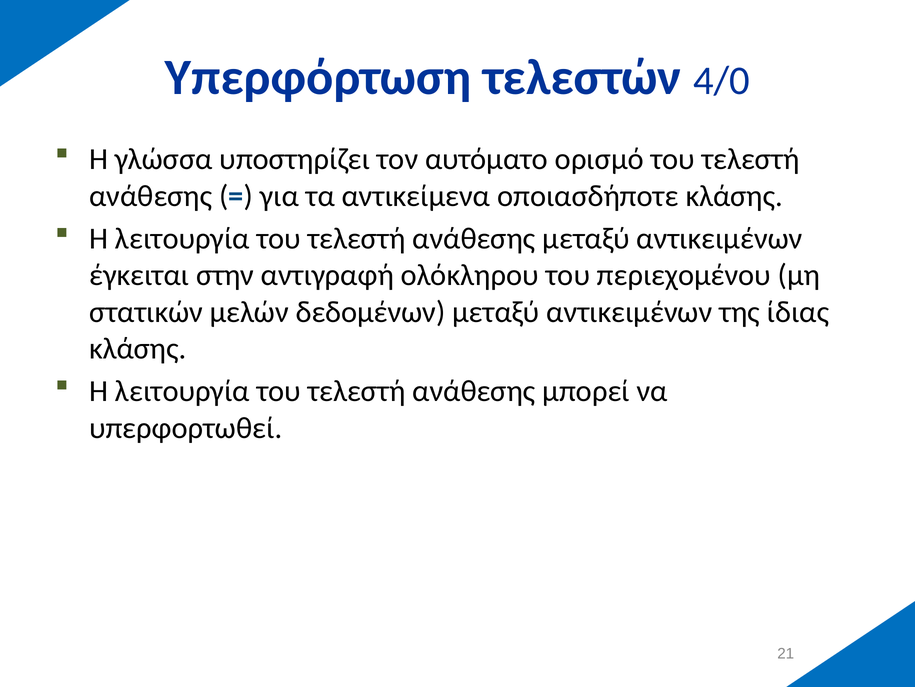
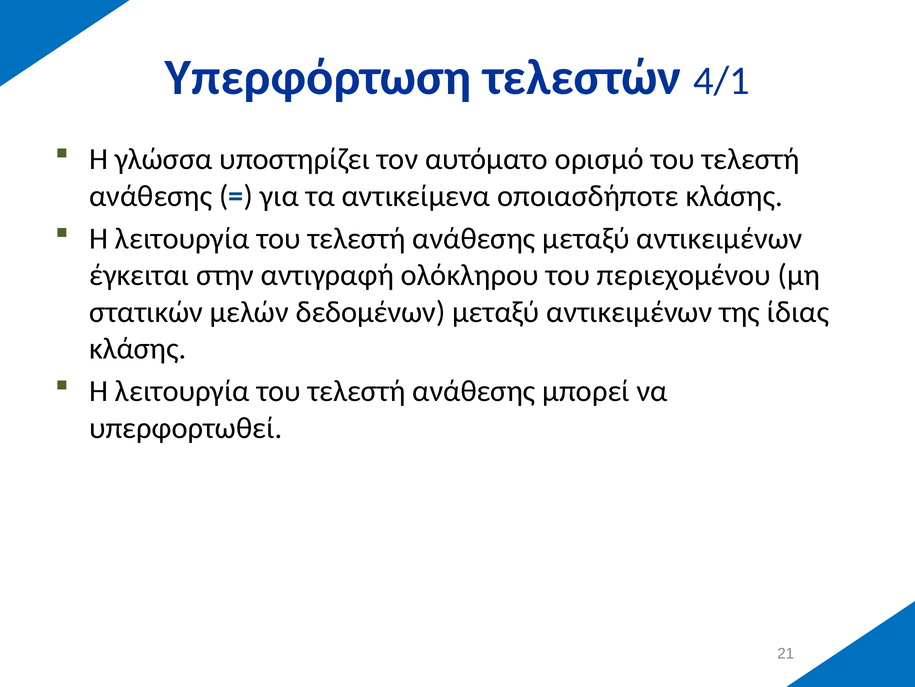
4/0: 4/0 -> 4/1 (722, 80)
